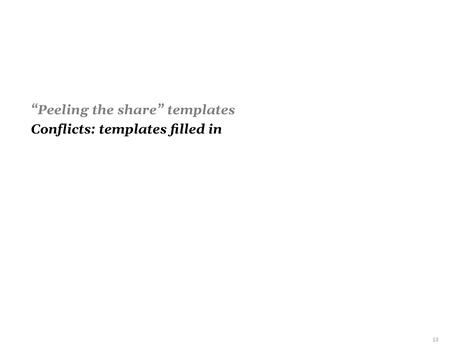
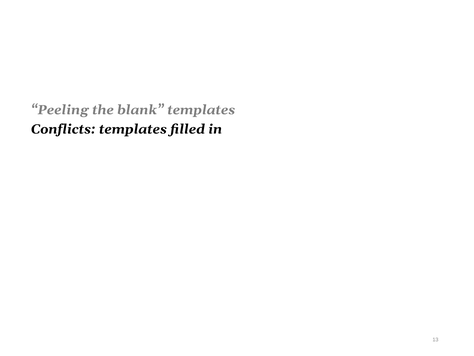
share: share -> blank (141, 110)
